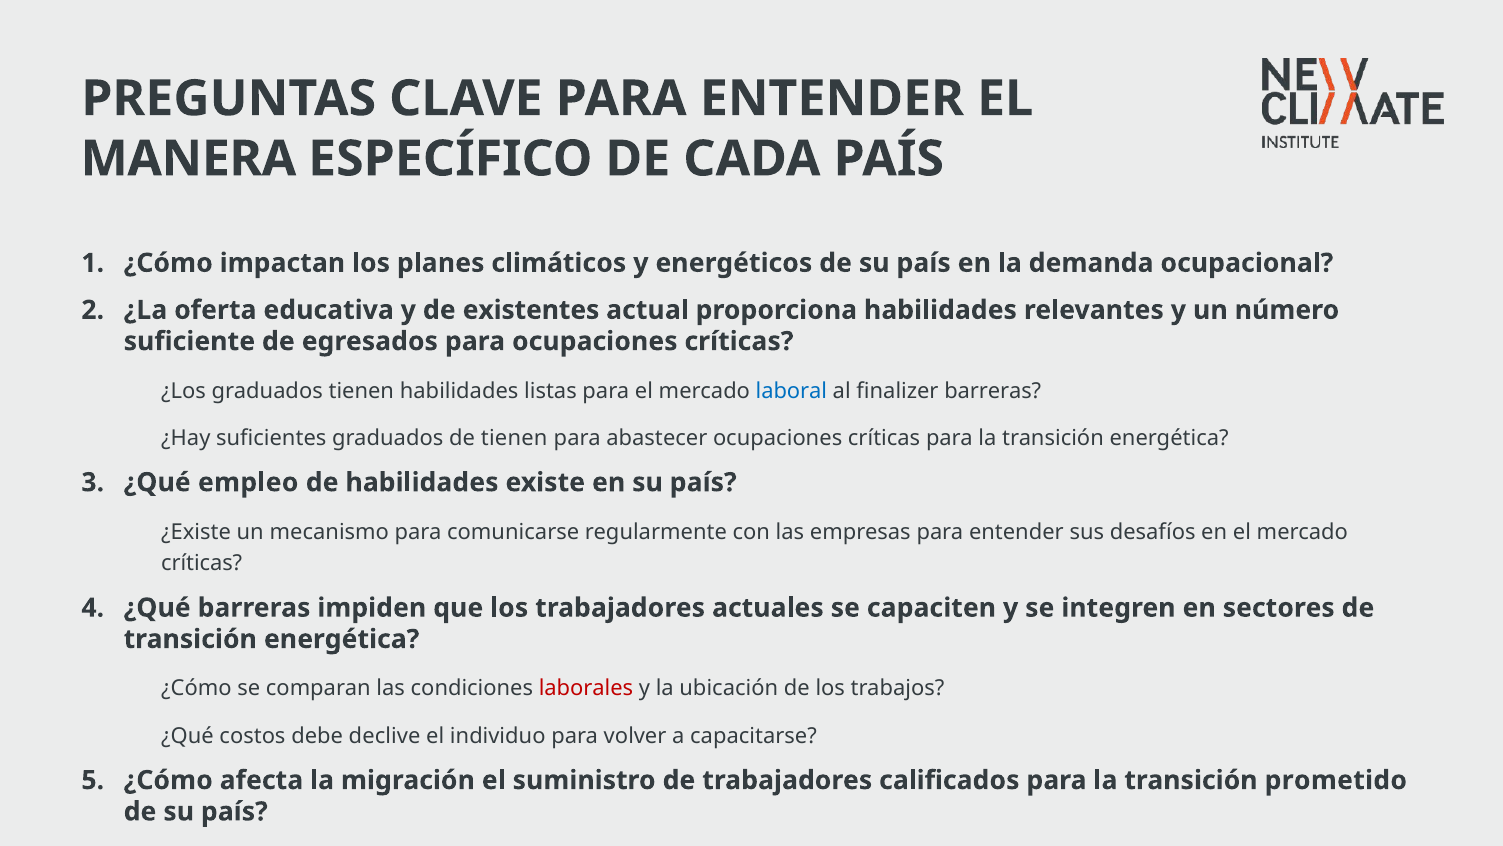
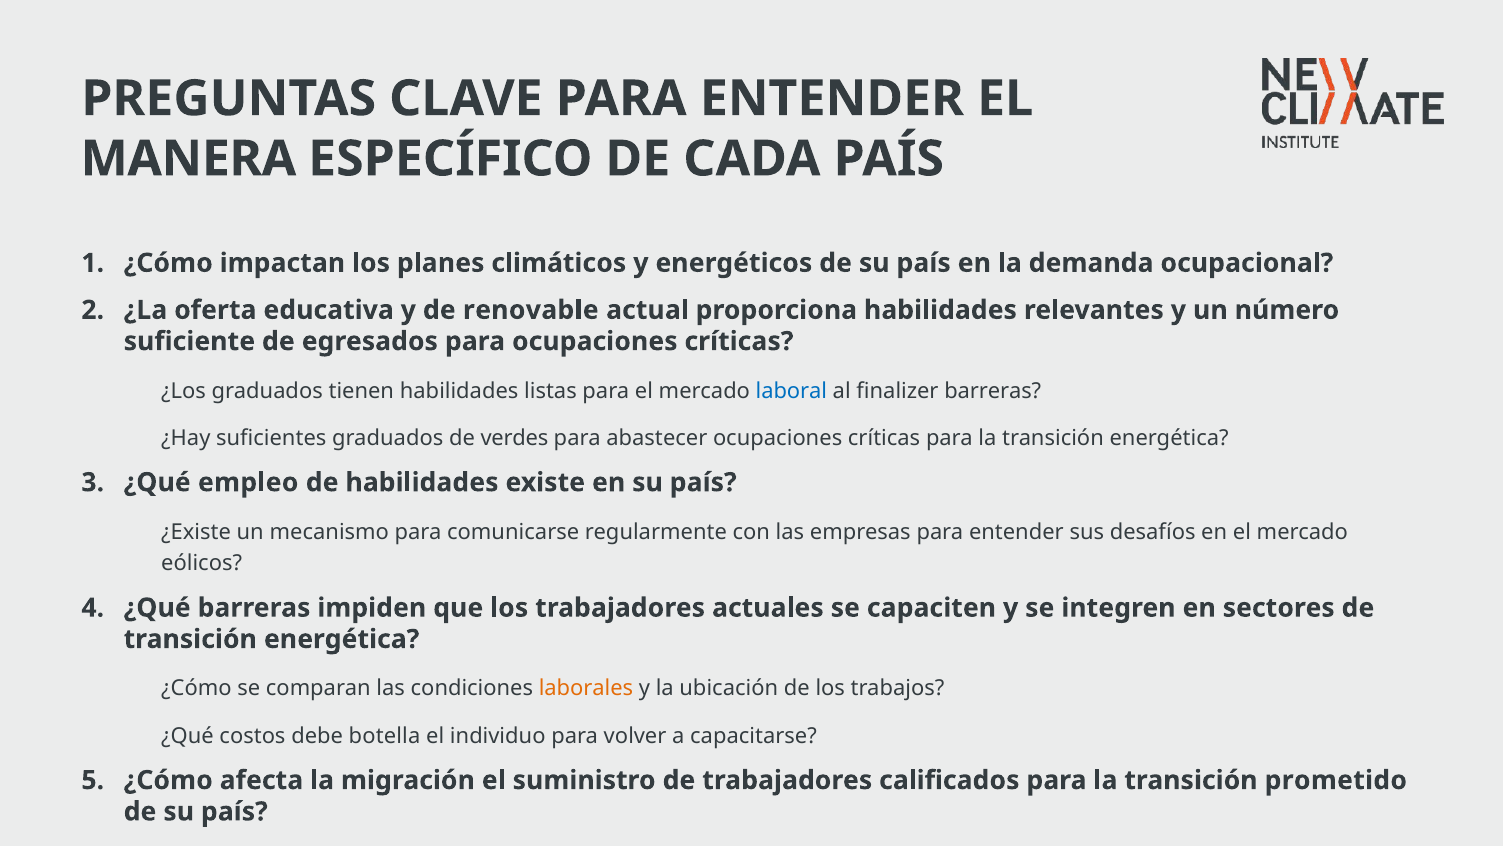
existentes: existentes -> renovable (531, 310)
de tienen: tienen -> verdes (514, 438)
críticas: críticas -> eólicos (202, 563)
laborales colour: red -> orange (586, 688)
declive: declive -> botella (385, 735)
